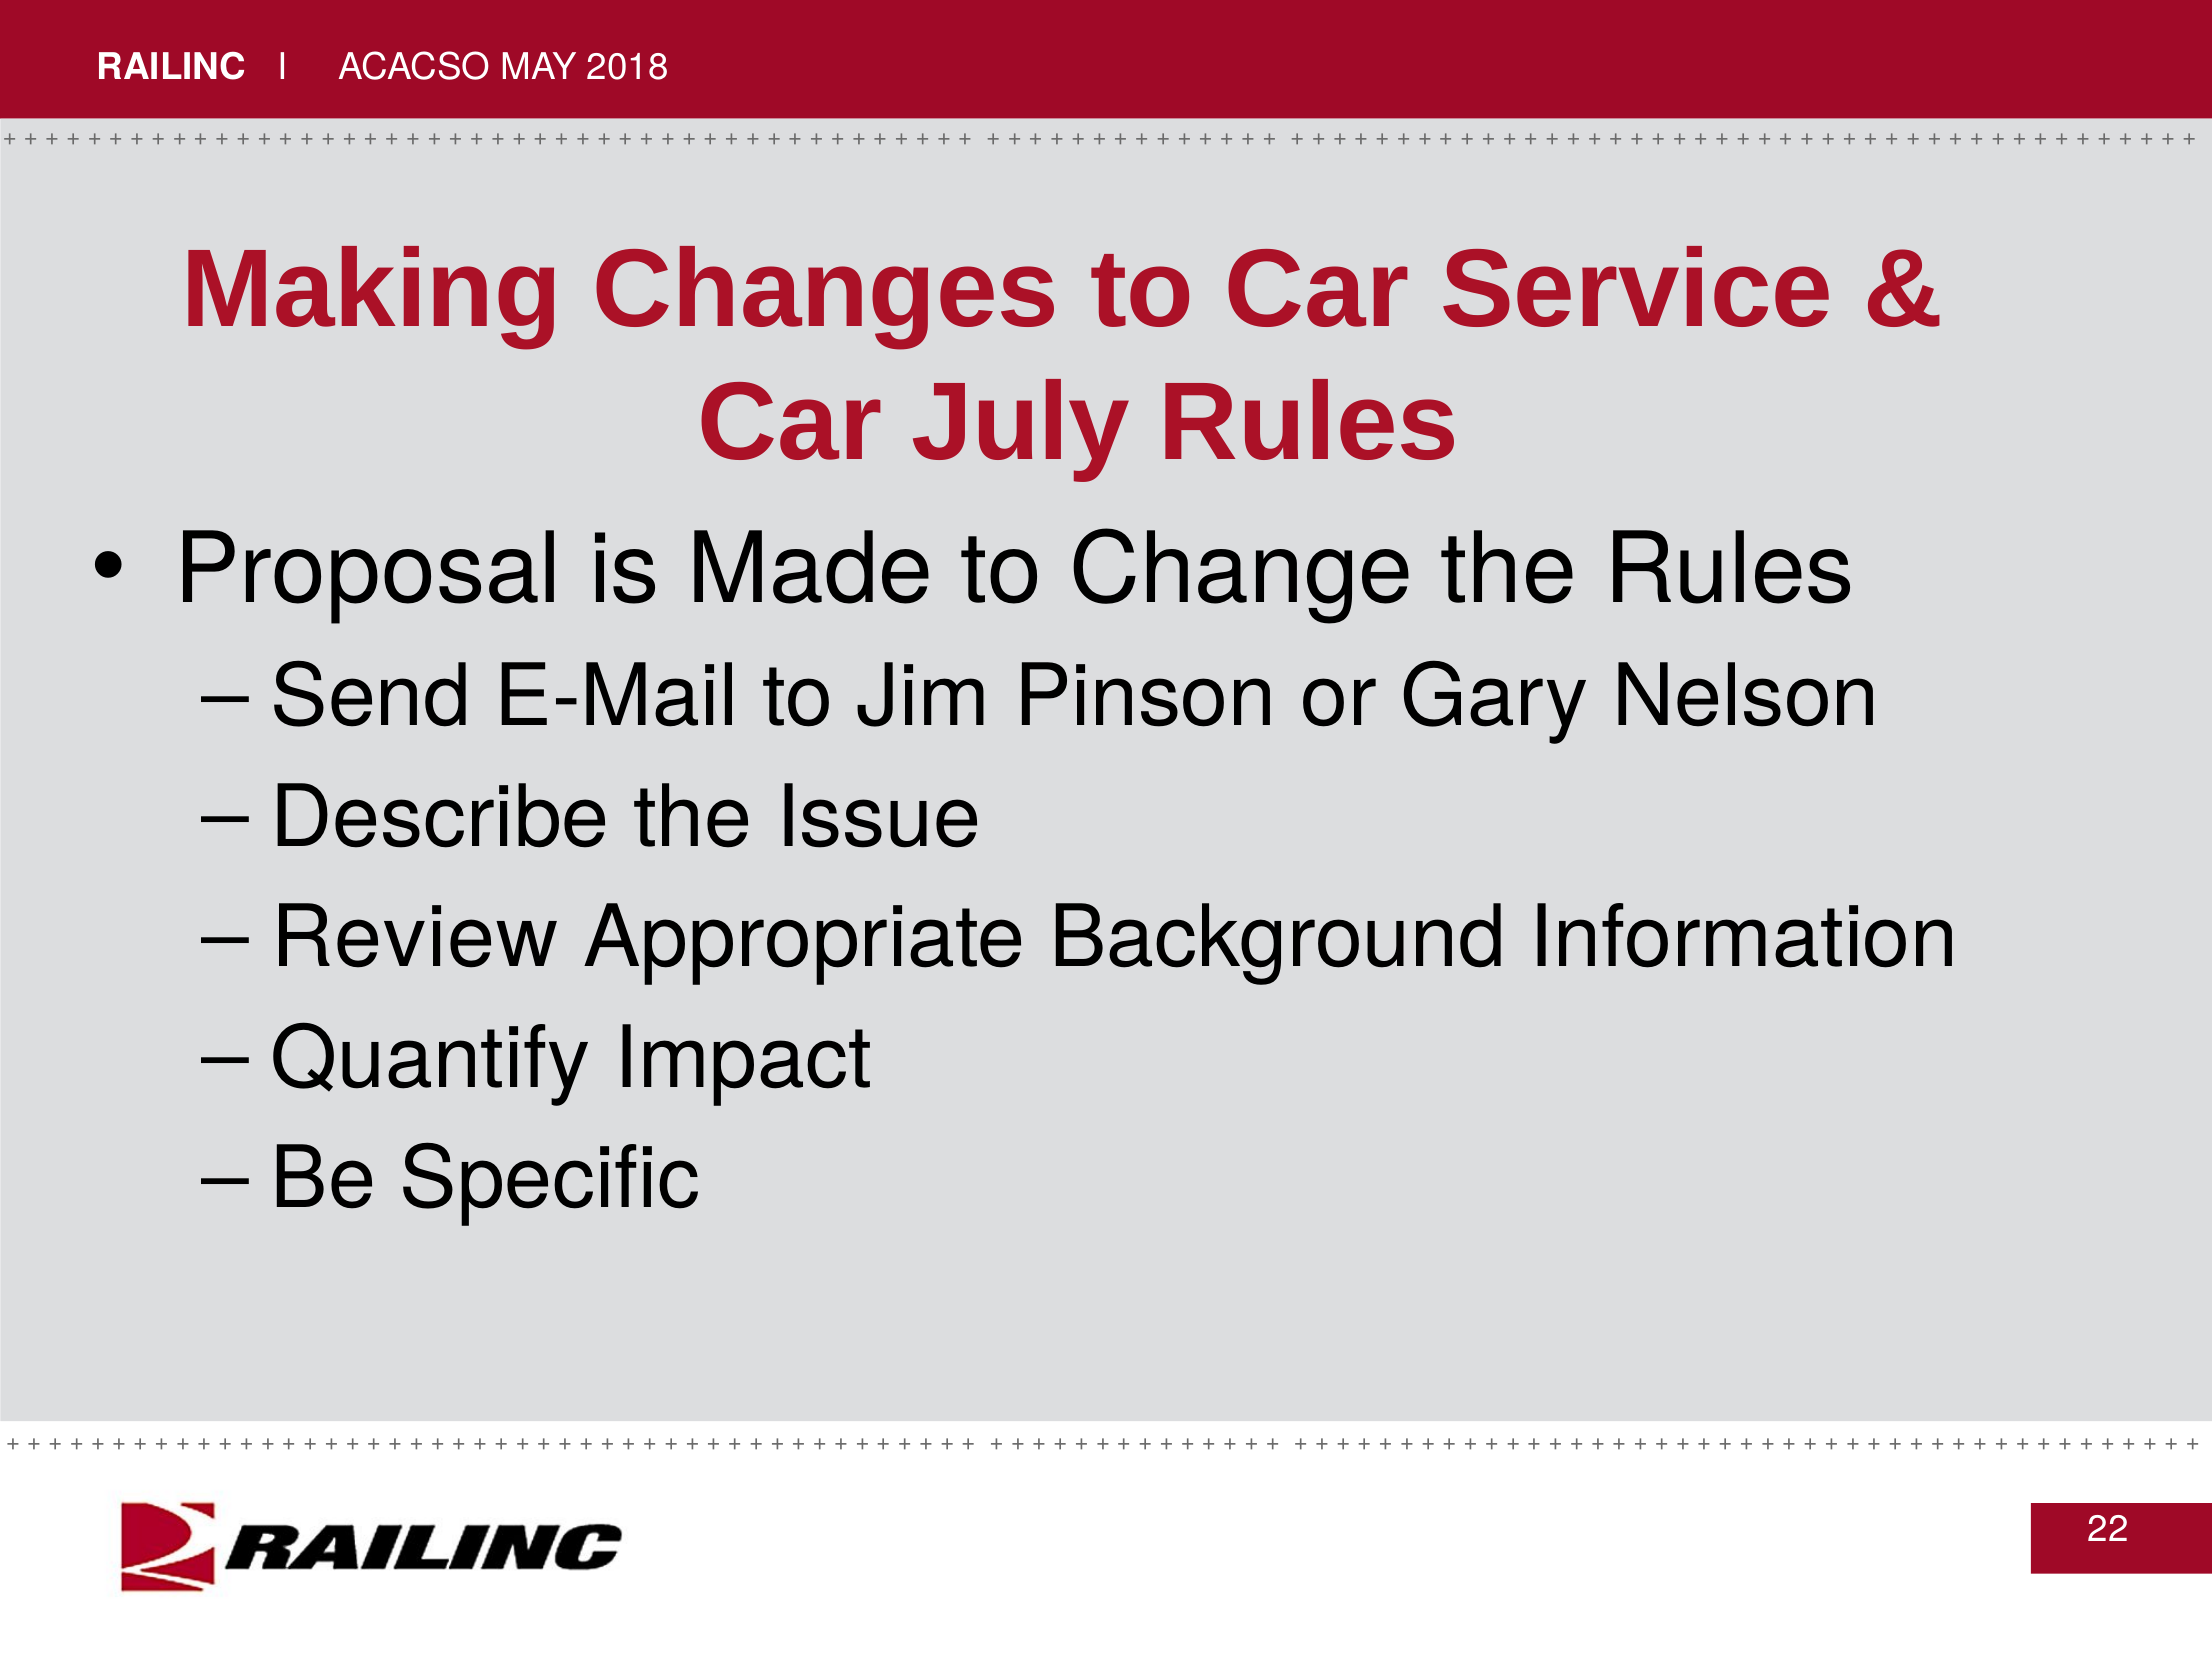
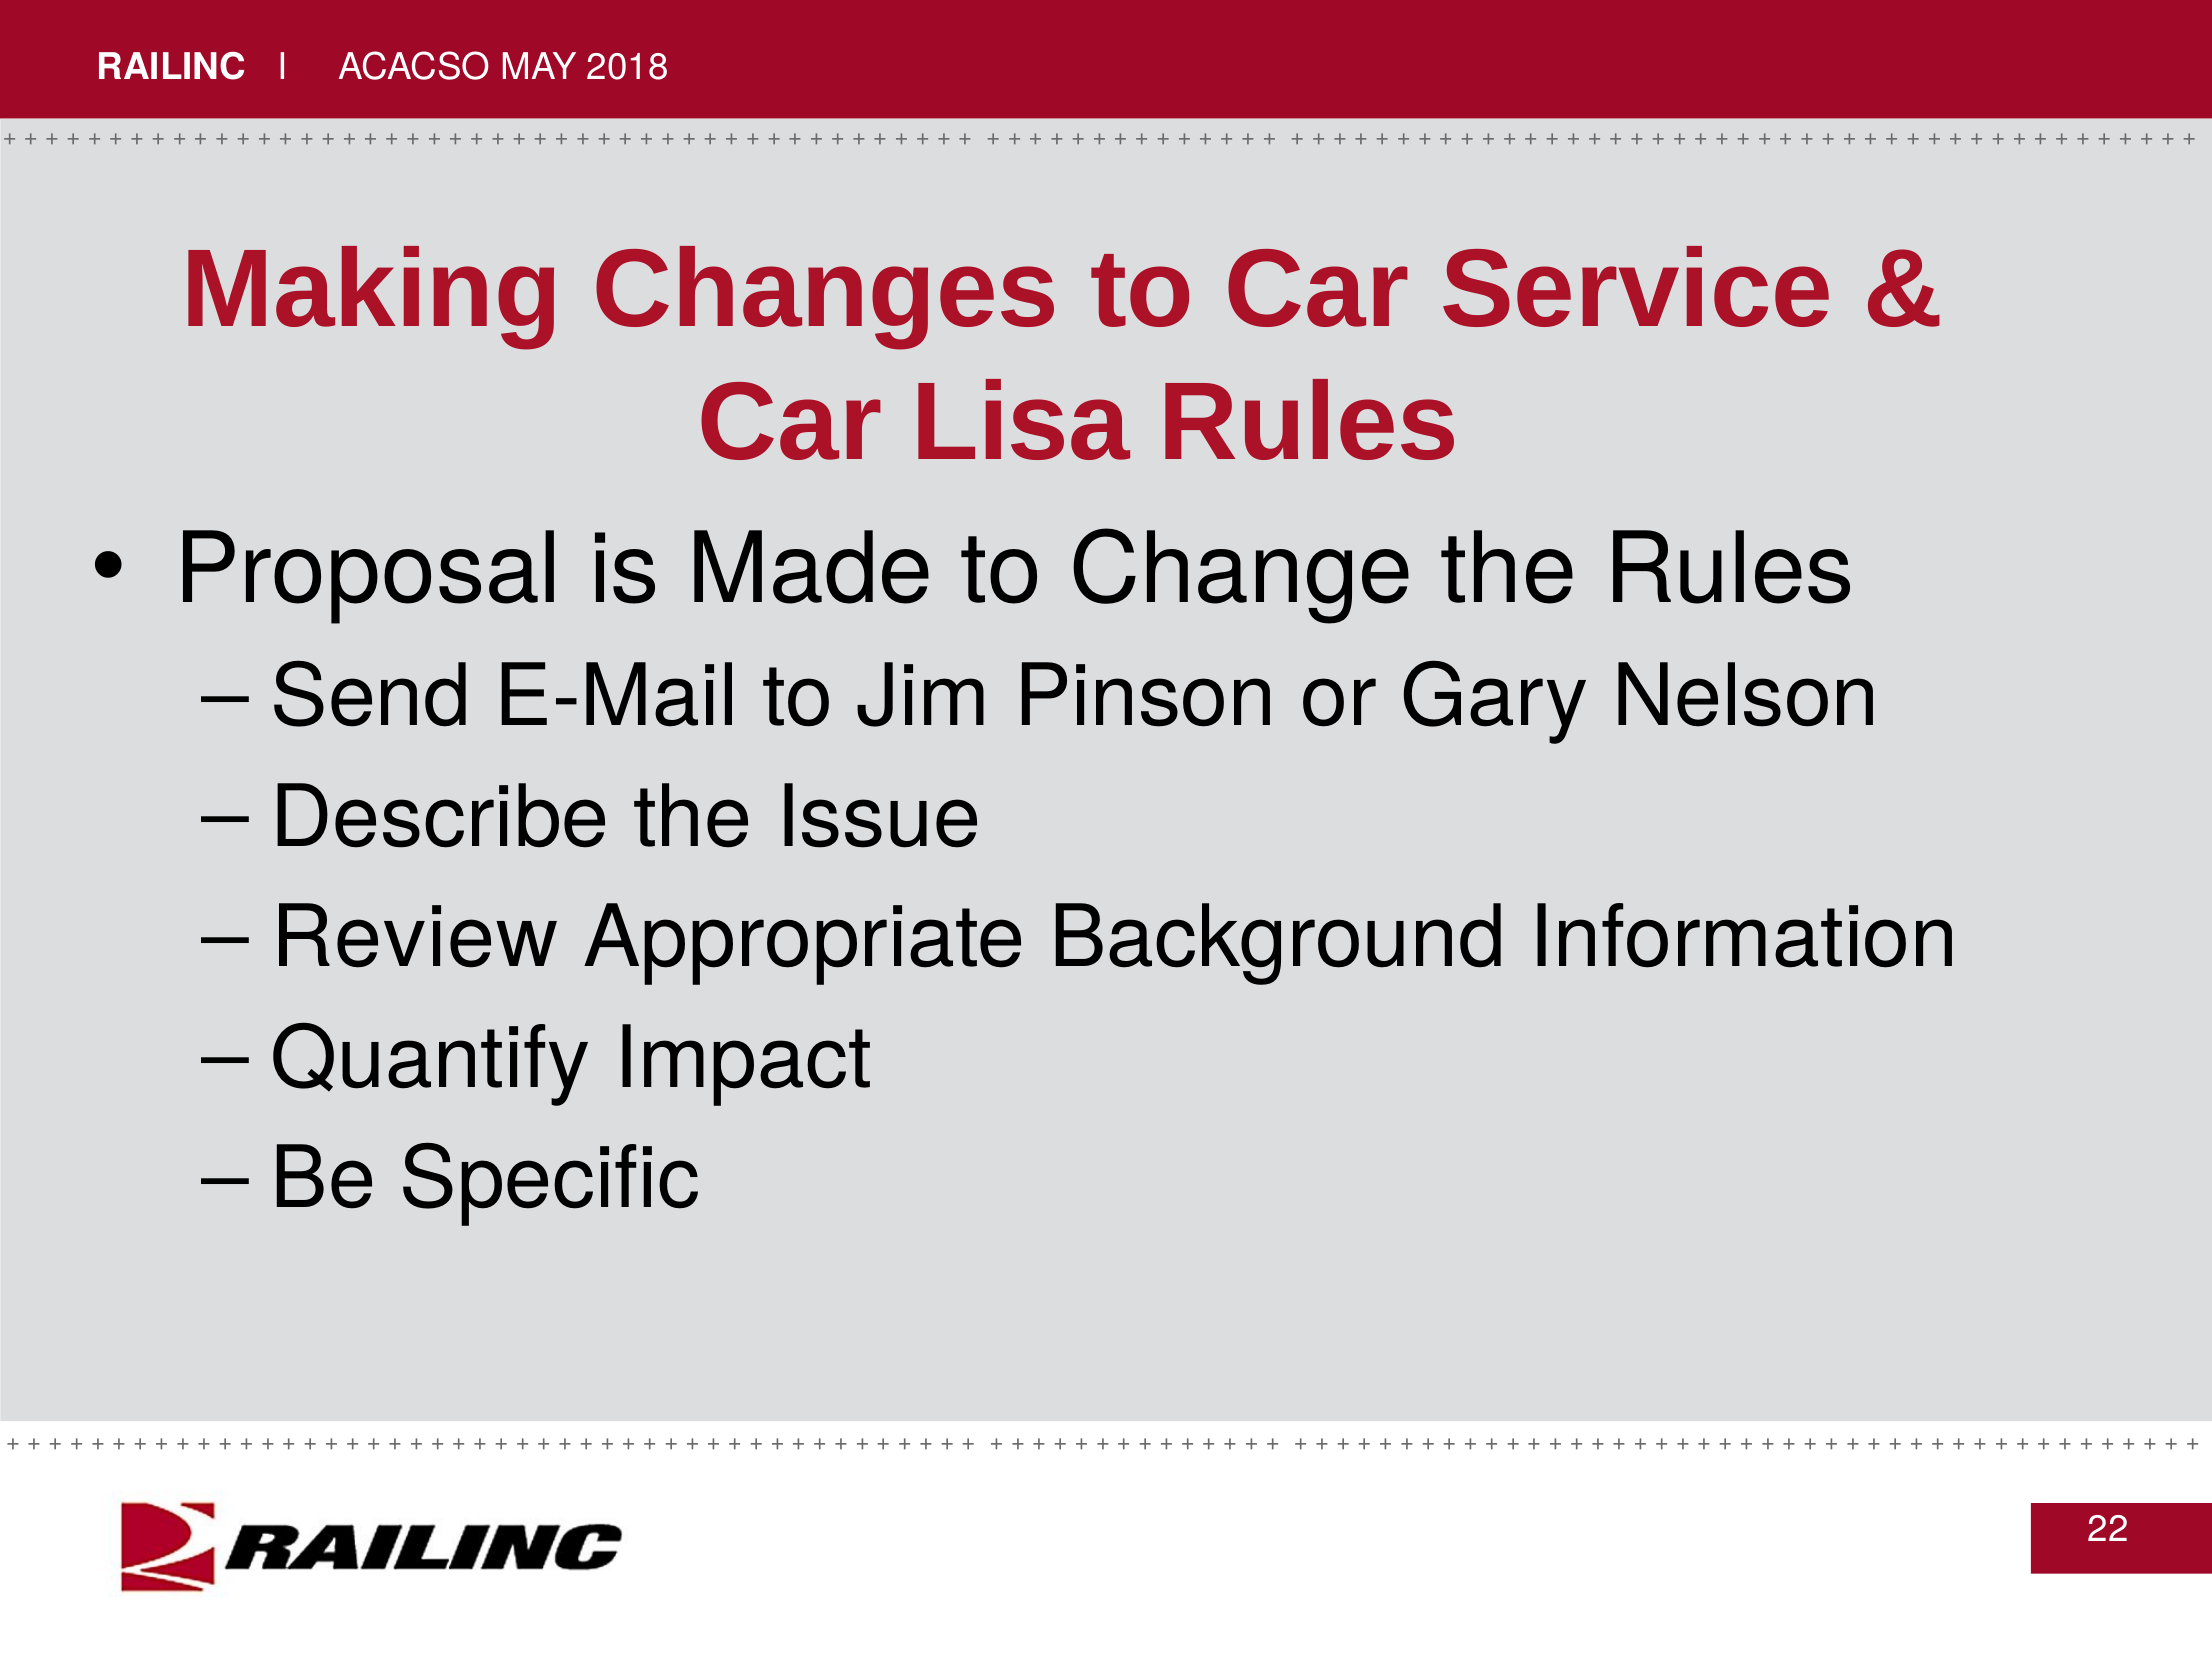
July: July -> Lisa (1021, 423)
